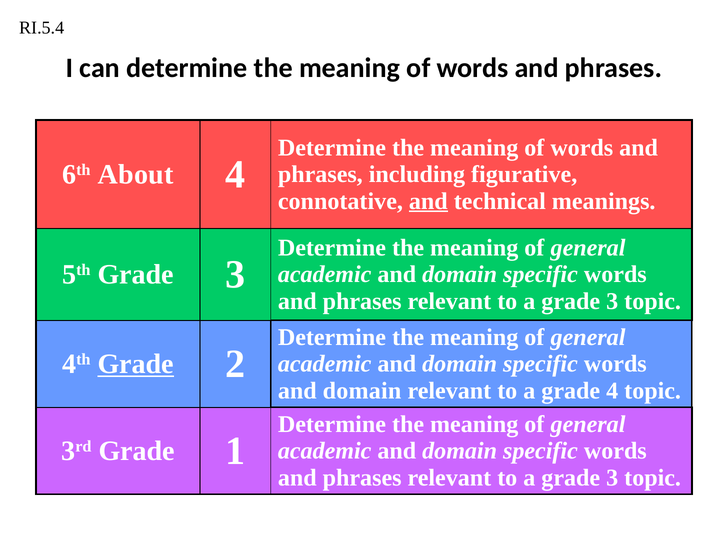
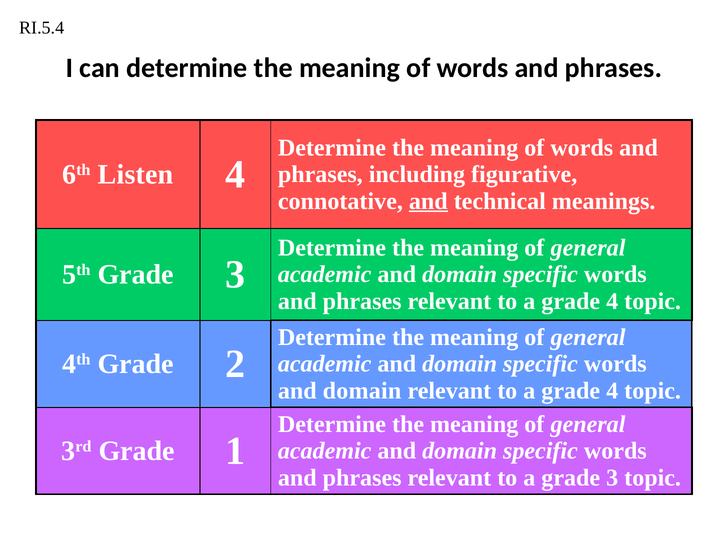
About: About -> Listen (136, 175)
3: 3 -> 4 (612, 301)
Grade underline: present -> none (136, 364)
